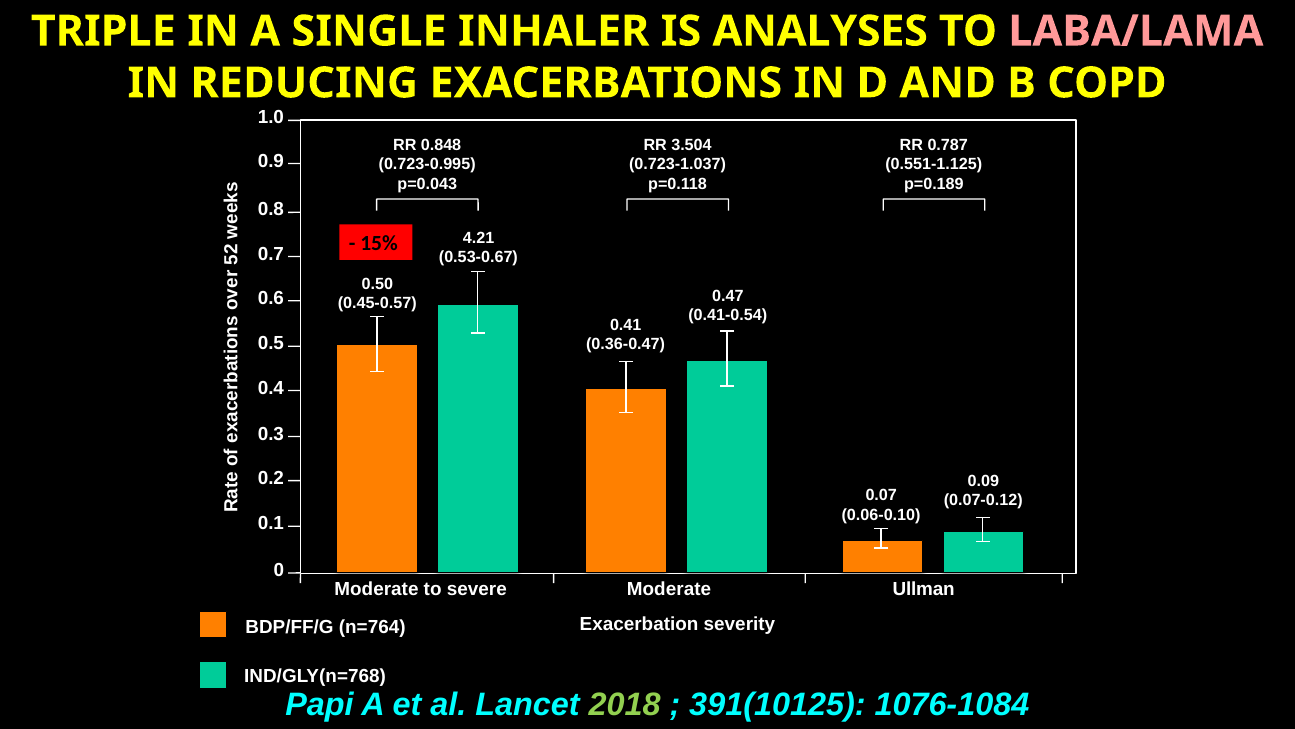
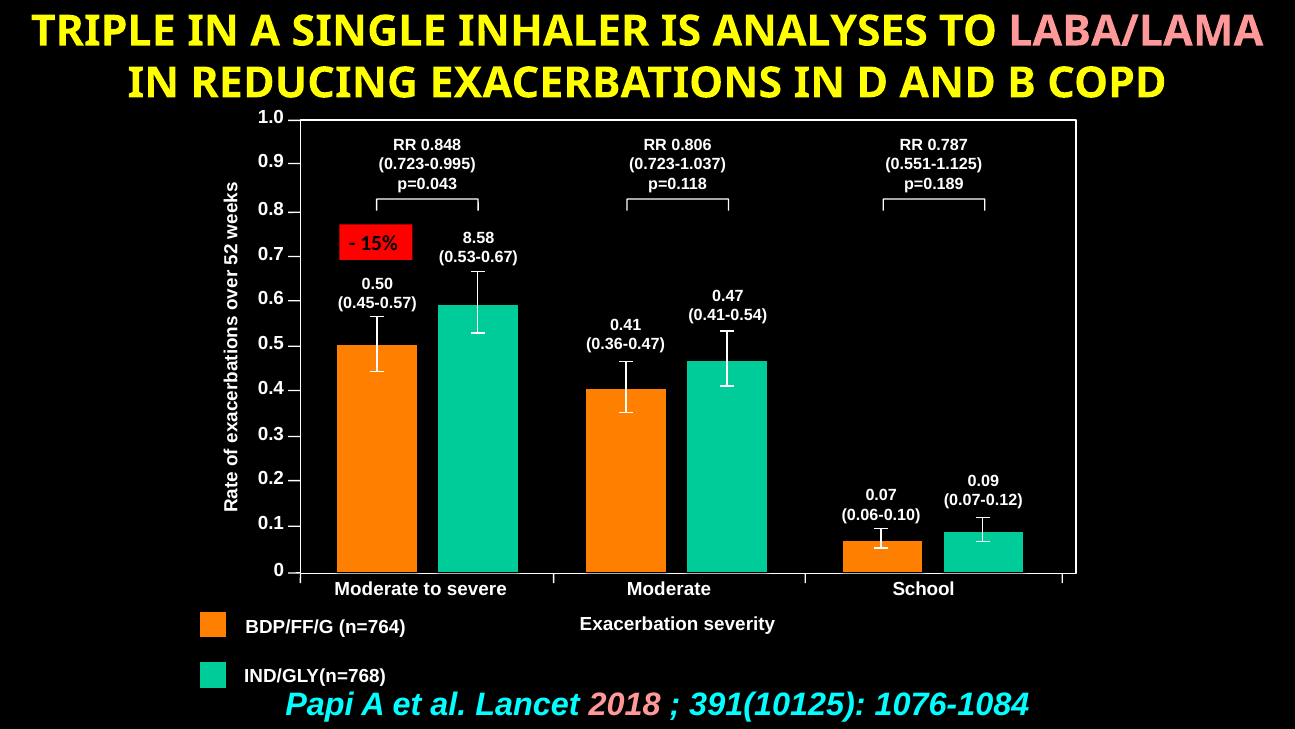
3.504: 3.504 -> 0.806 (691, 145)
4.21: 4.21 -> 8.58 (479, 238)
Ullman: Ullman -> School (924, 589)
2018 colour: light green -> pink (625, 705)
